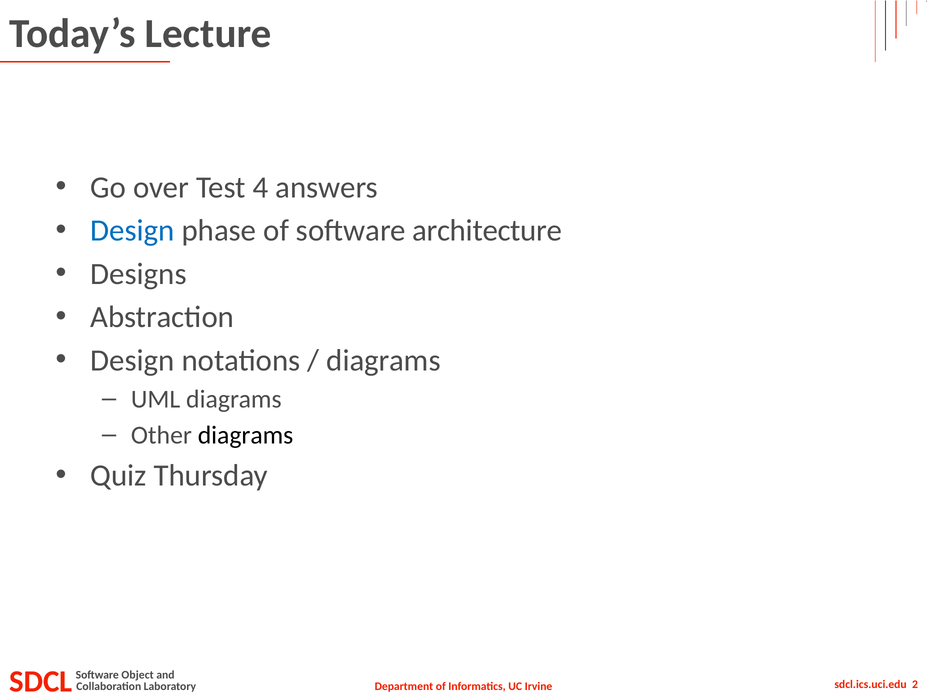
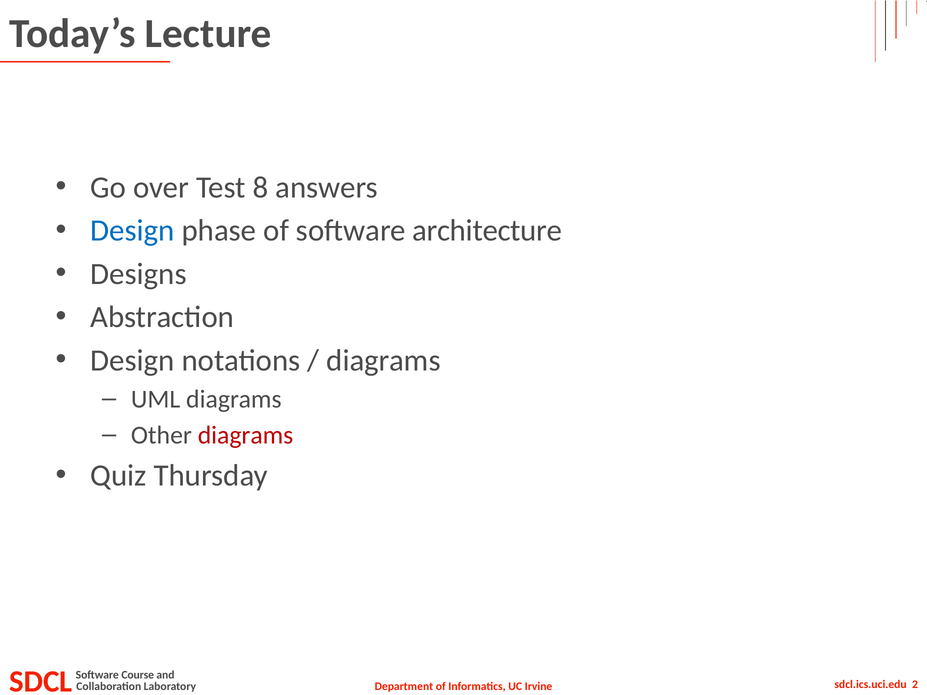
4: 4 -> 8 (261, 188)
diagrams colour: black -> red (246, 435)
Object: Object -> Course (138, 675)
